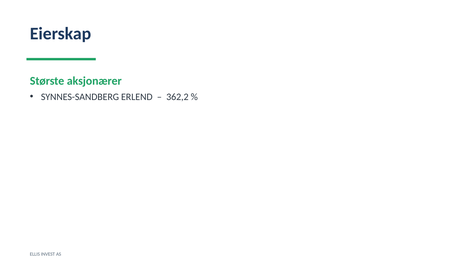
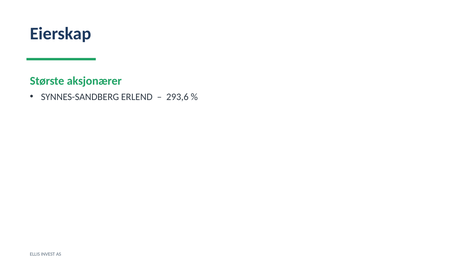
362,2: 362,2 -> 293,6 (177, 97)
